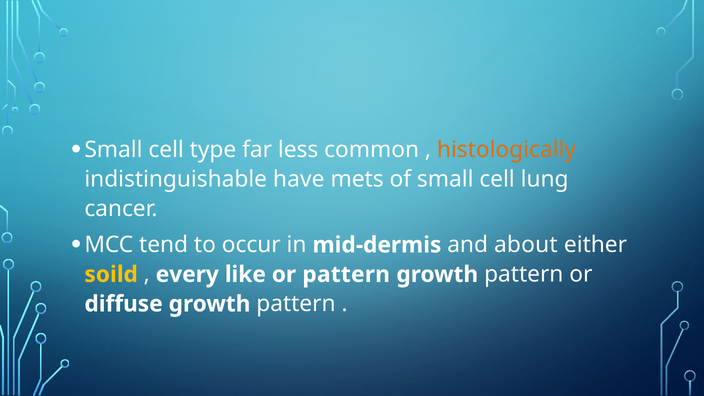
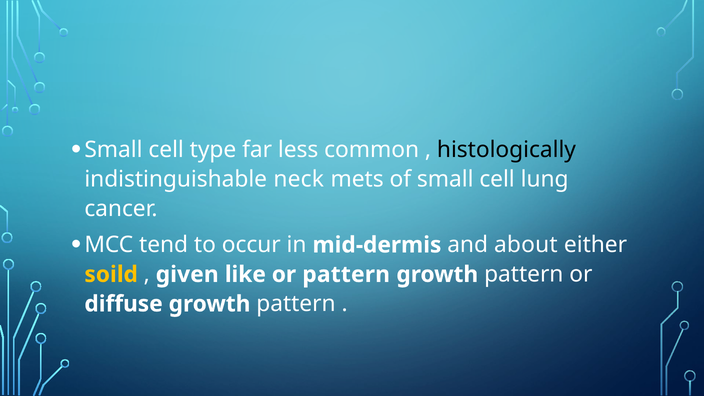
histologically colour: orange -> black (506, 150)
have: have -> neck (299, 179)
every: every -> given (187, 274)
